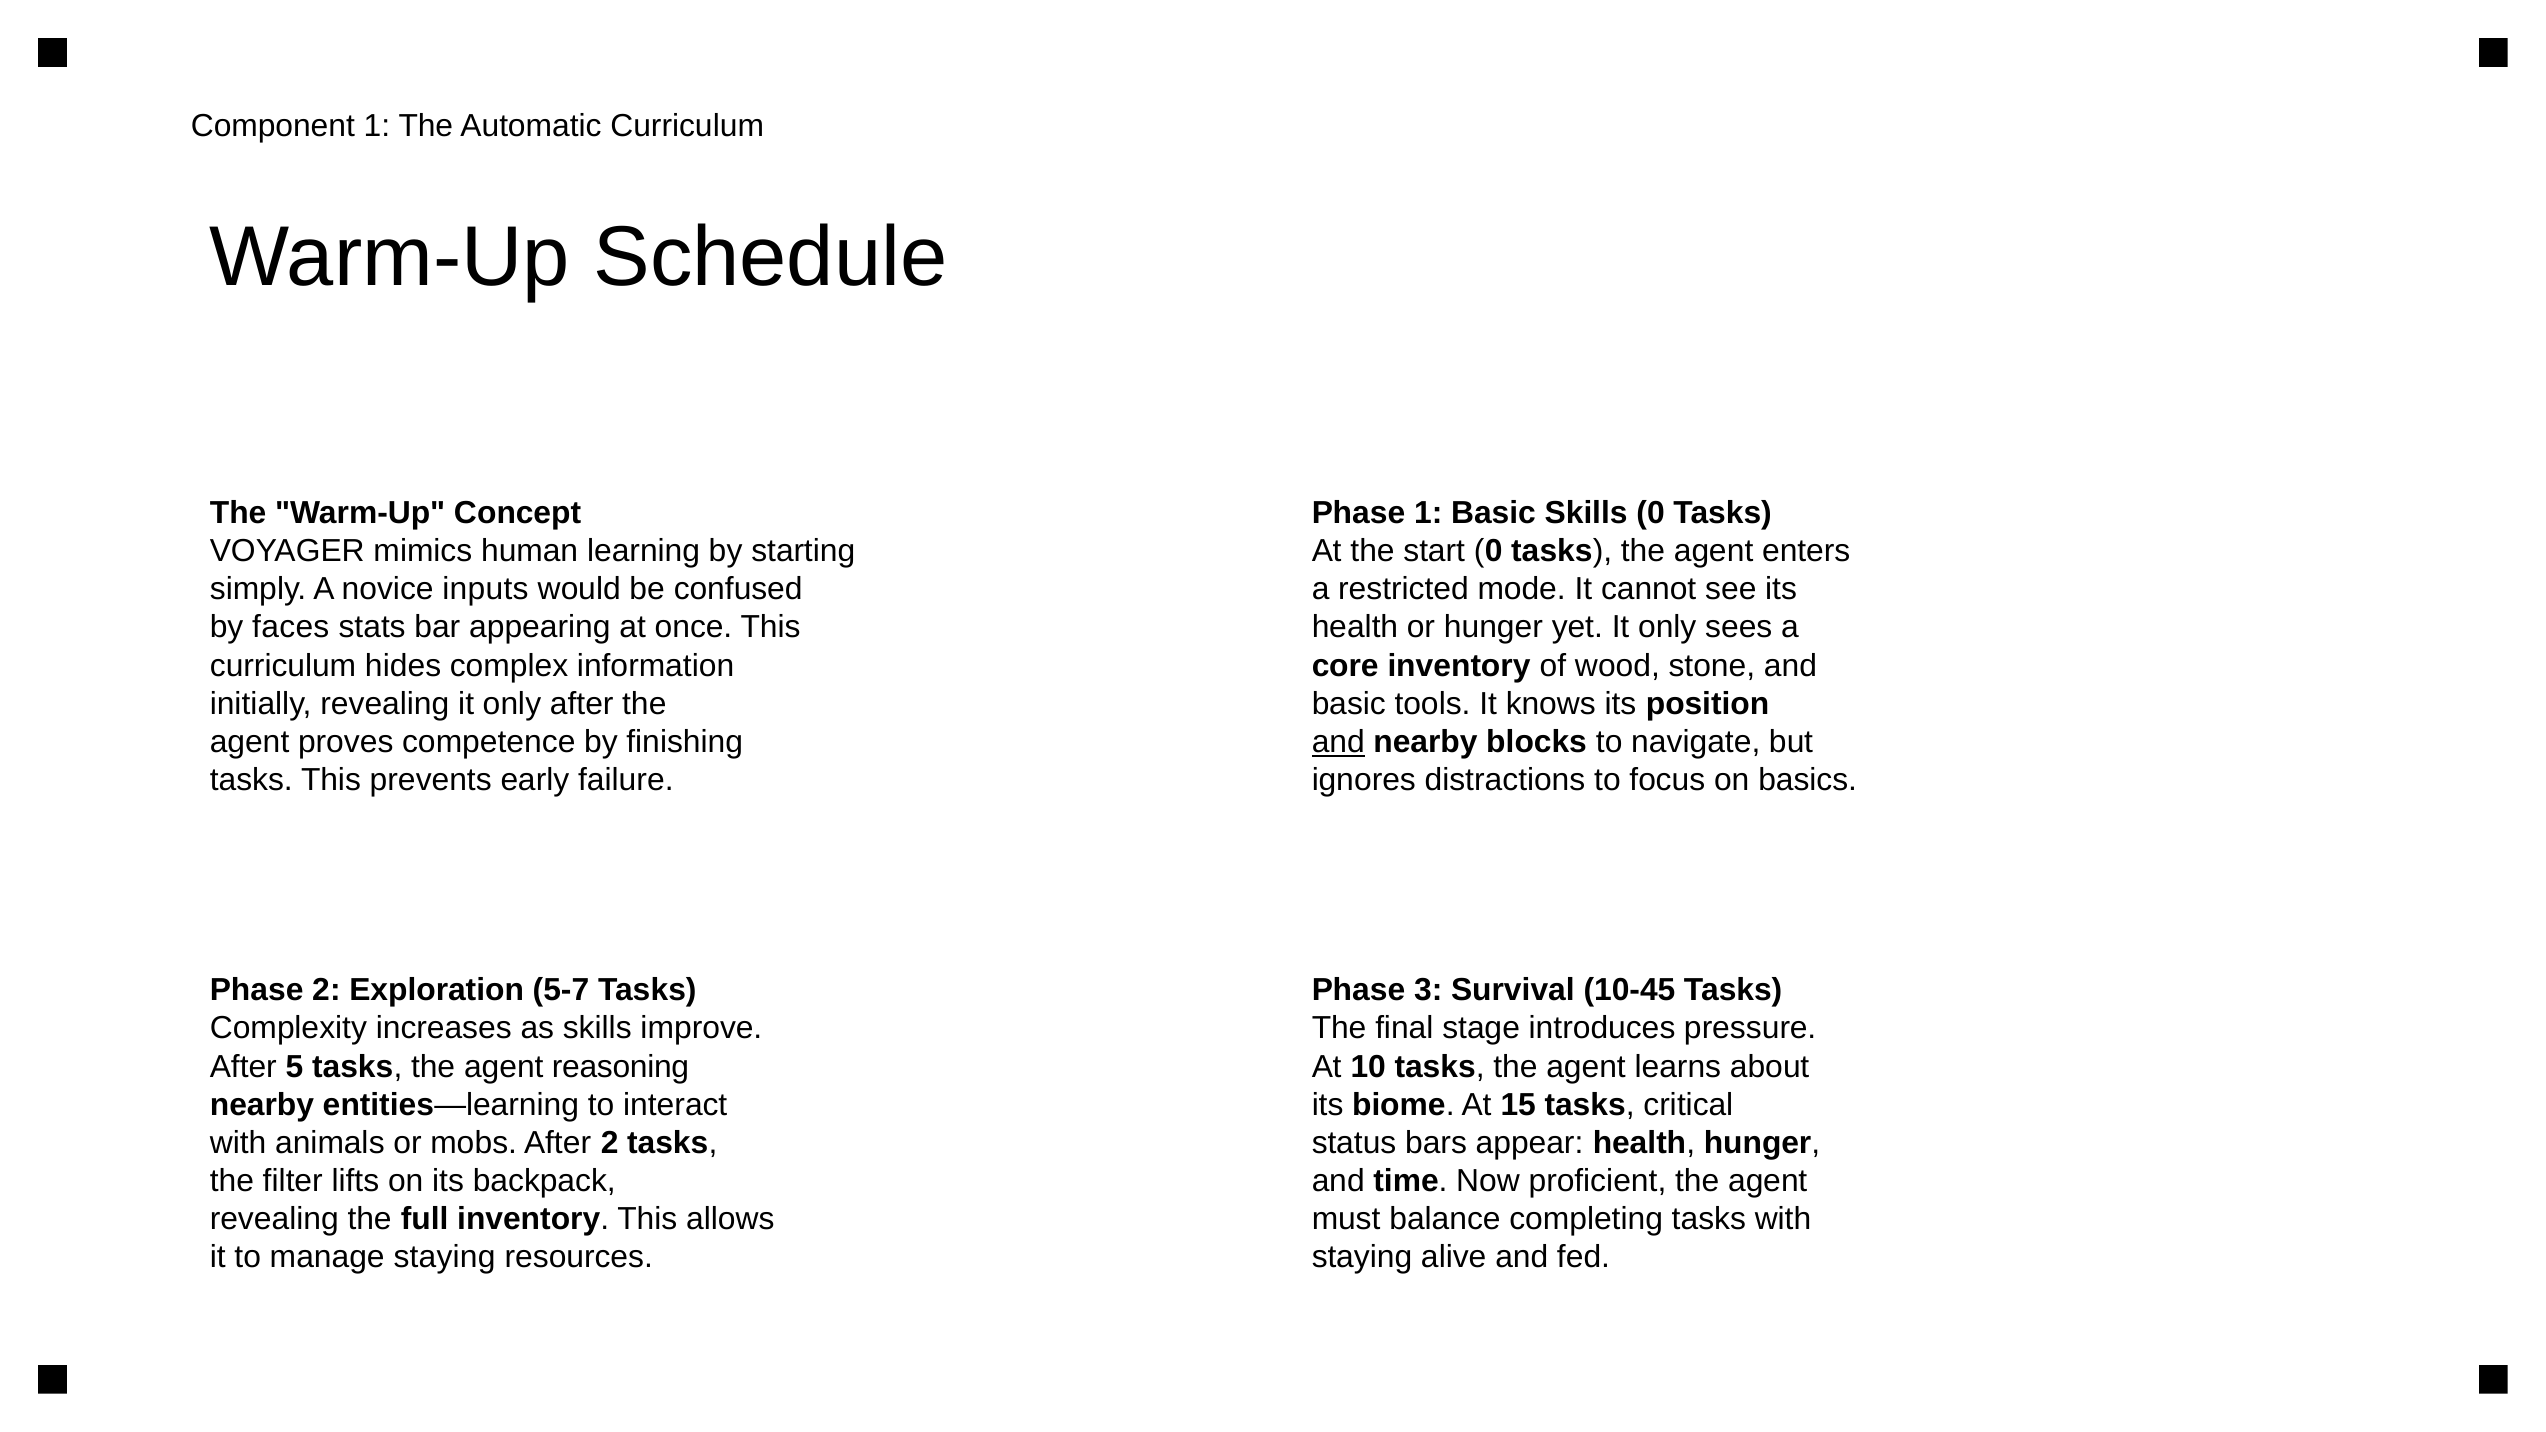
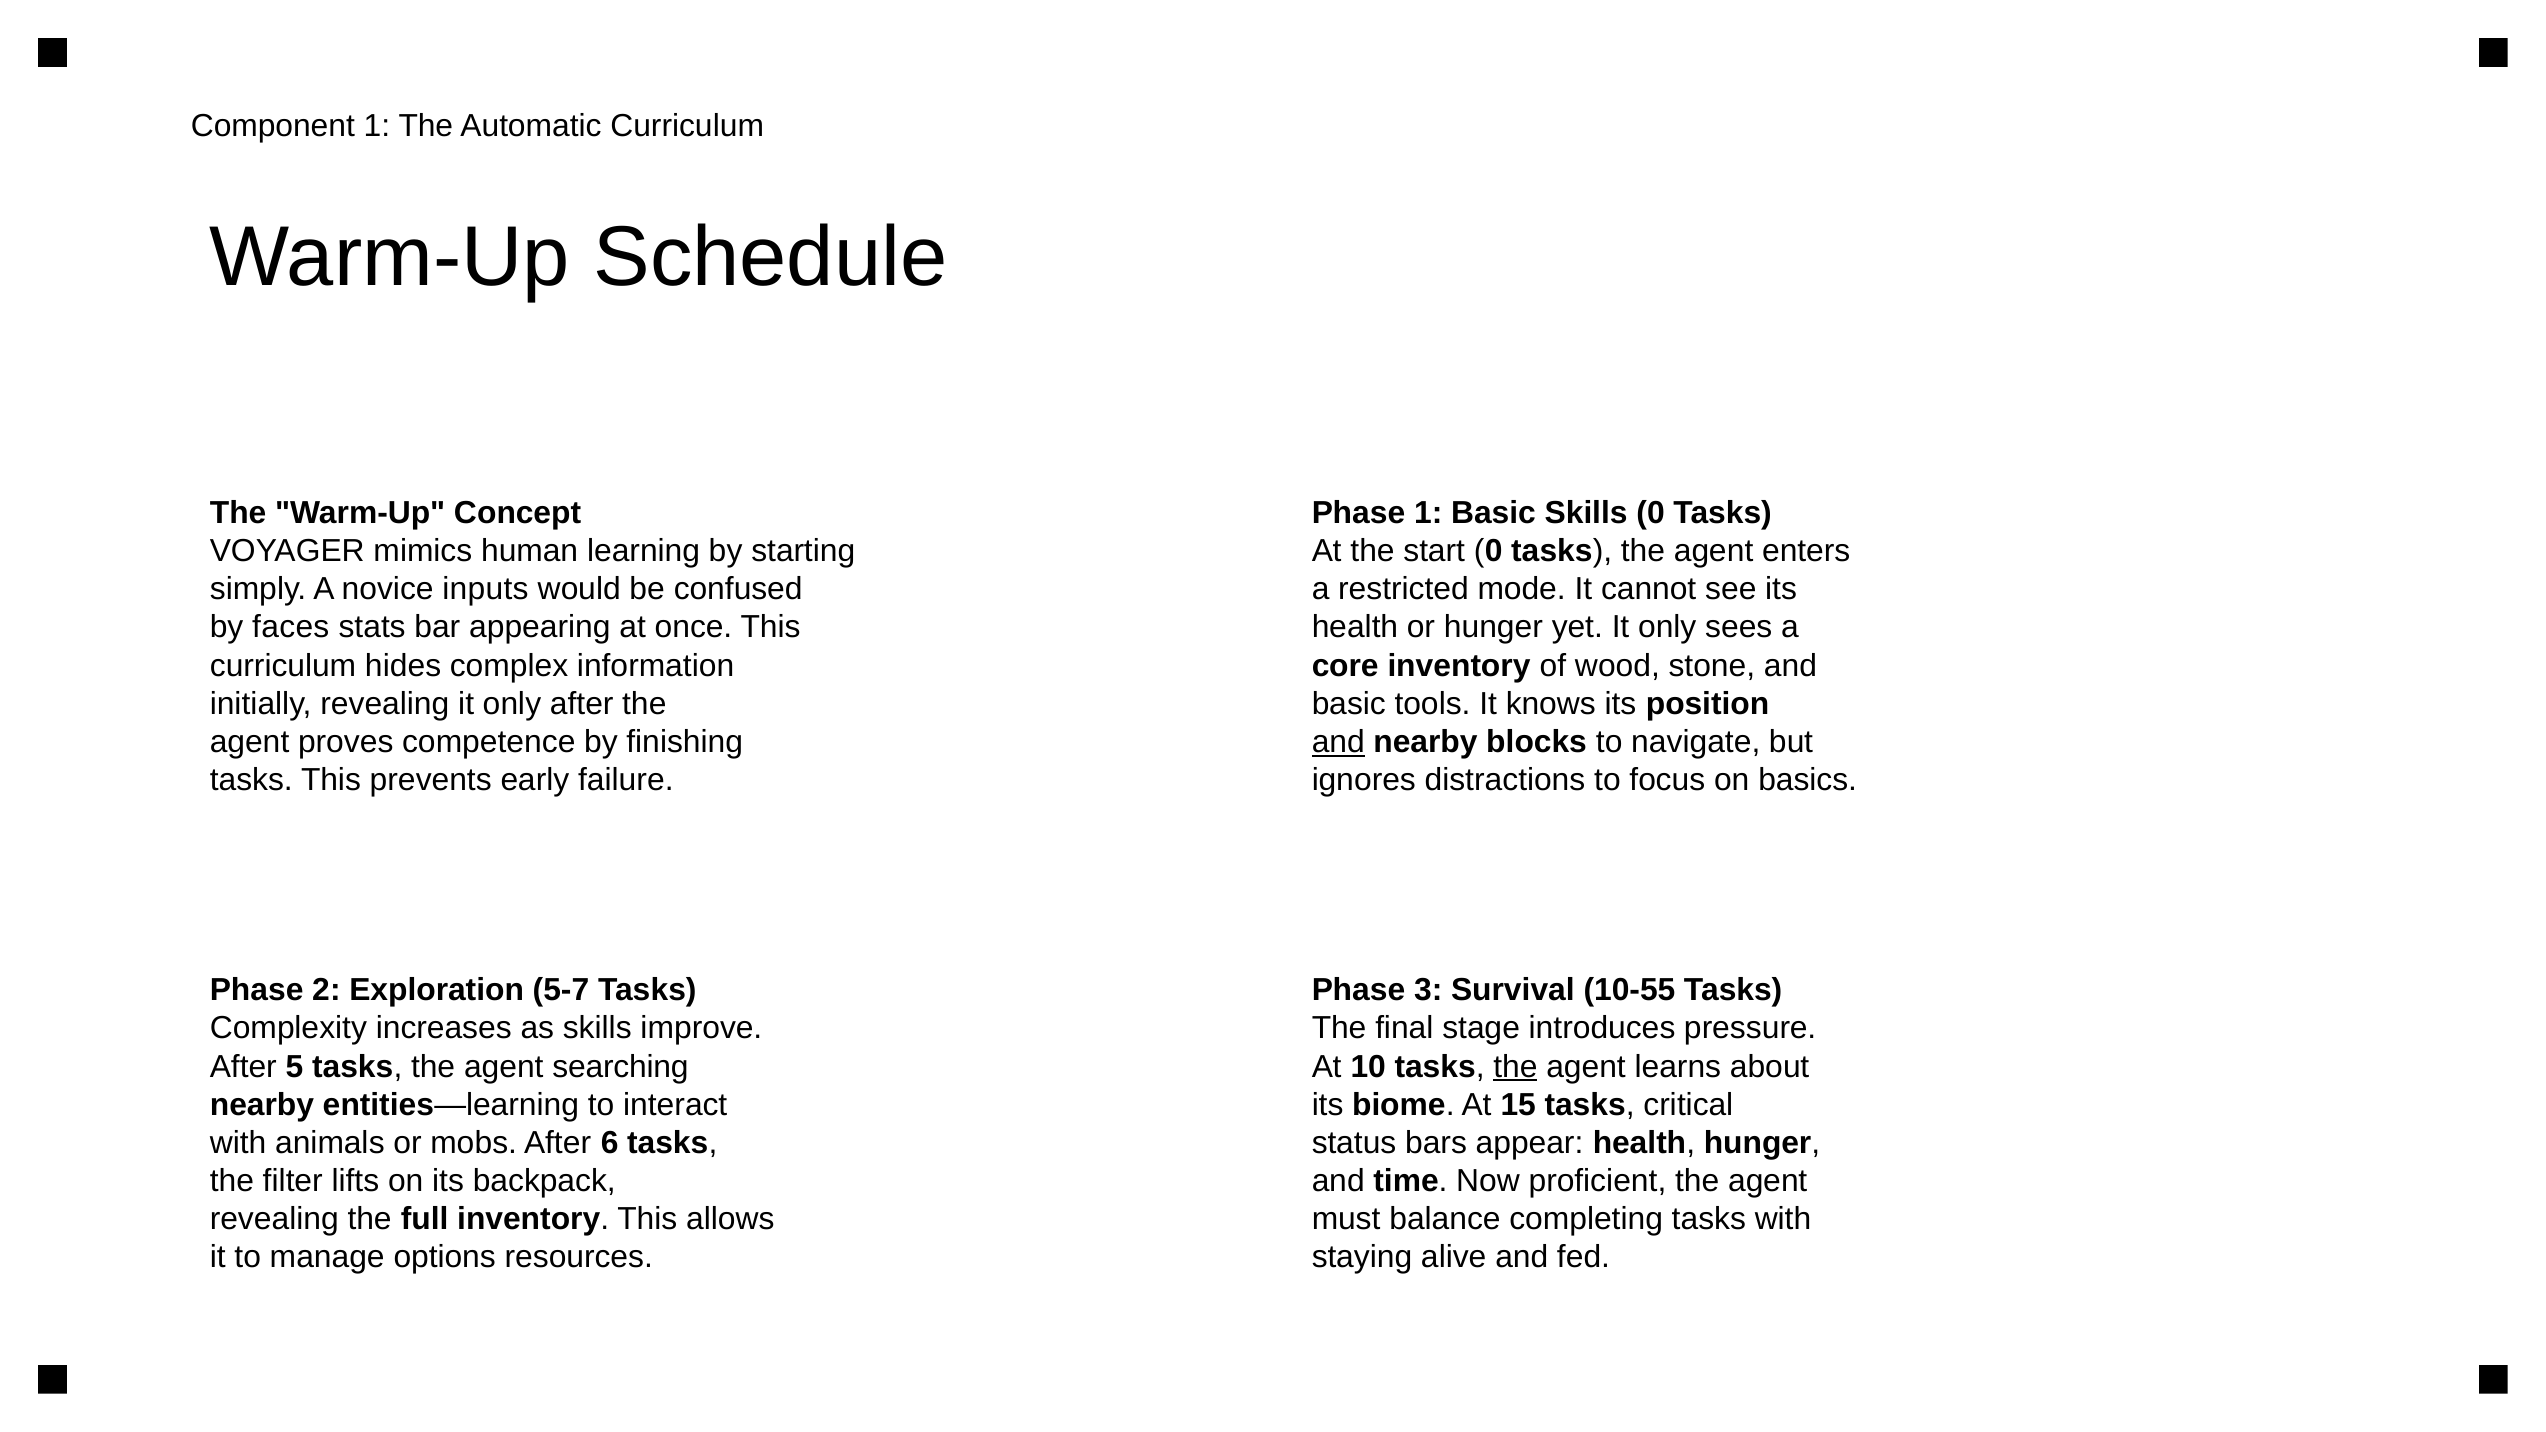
10-45: 10-45 -> 10-55 (1629, 990)
reasoning: reasoning -> searching (620, 1067)
the underline: none -> present (1515, 1067)
After 2: 2 -> 6 (610, 1143)
manage staying: staying -> options (445, 1258)
